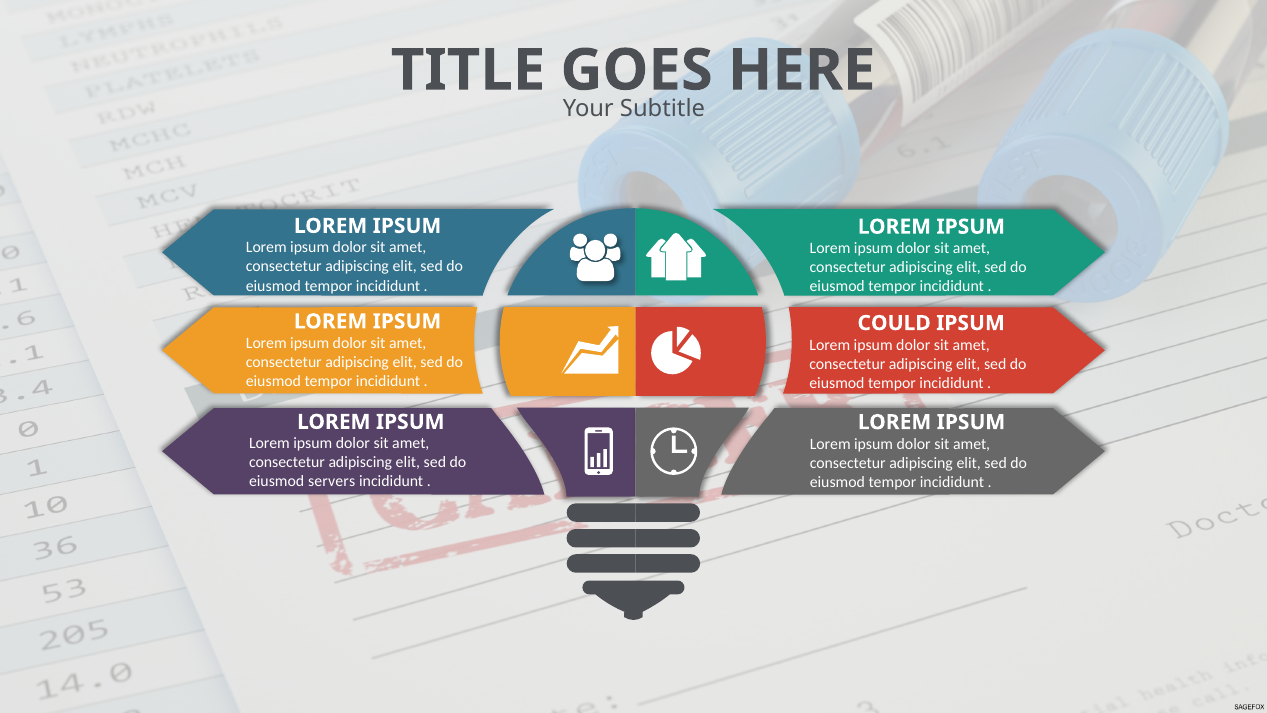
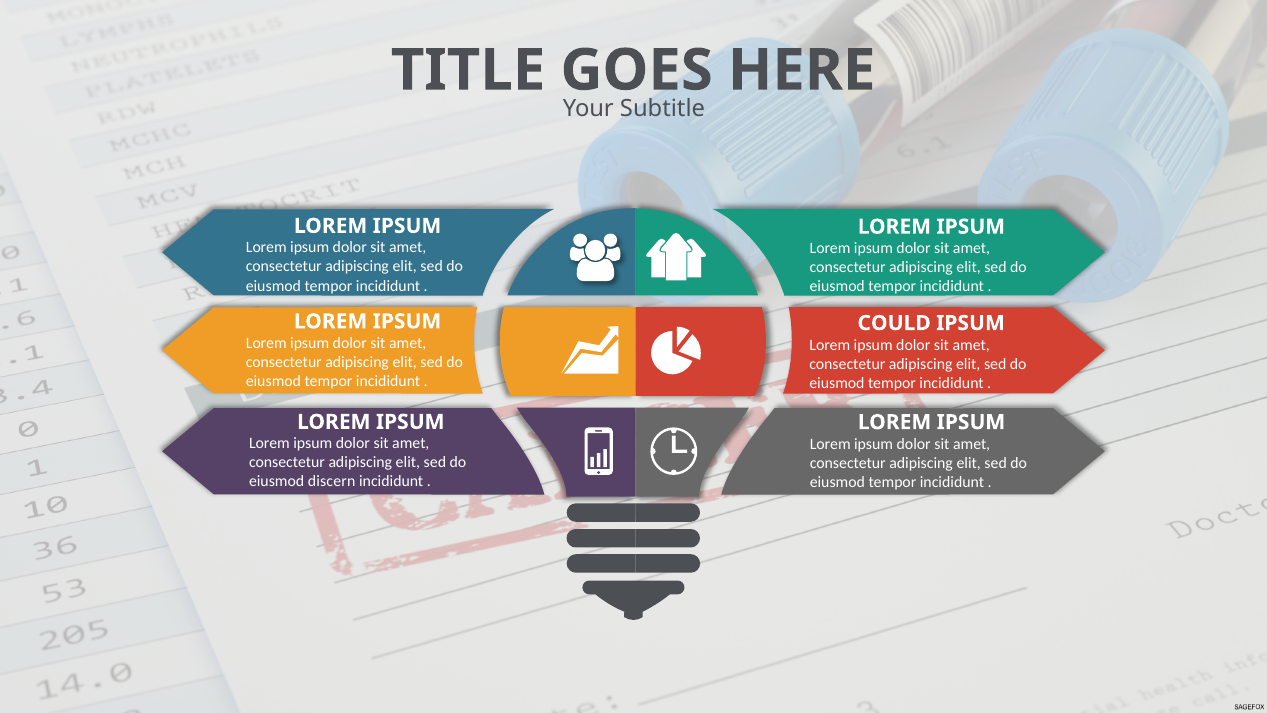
servers: servers -> discern (332, 482)
